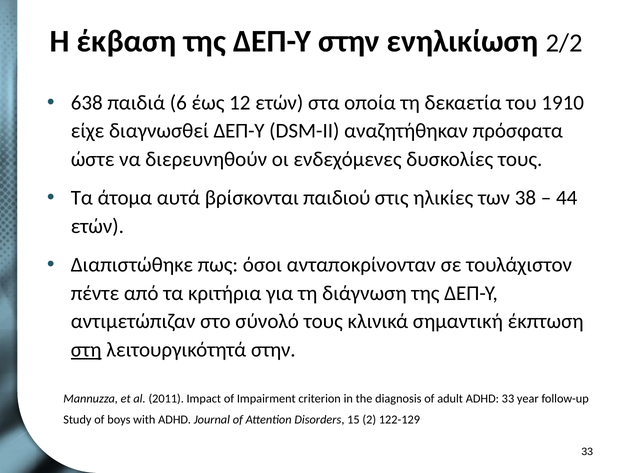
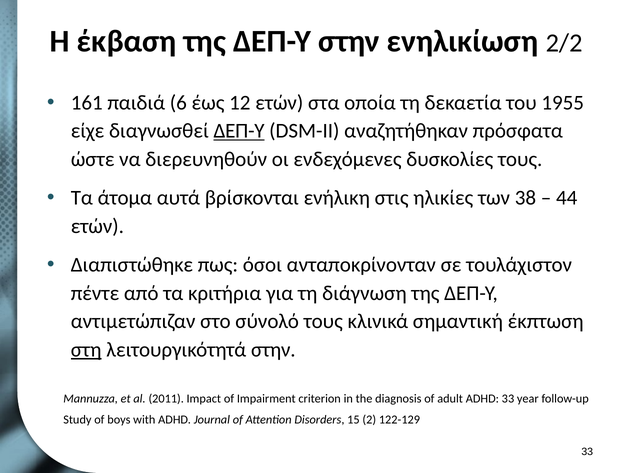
638: 638 -> 161 (87, 103)
1910: 1910 -> 1955 (563, 103)
ΔΕΠ-Υ underline: none -> present (239, 131)
παιδιού: παιδιού -> ενήλικη (337, 198)
